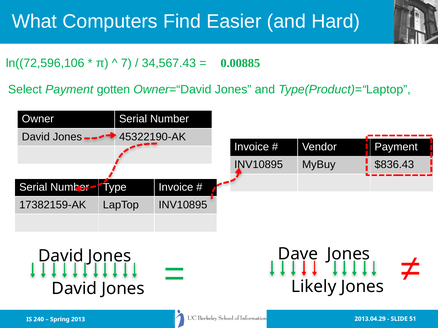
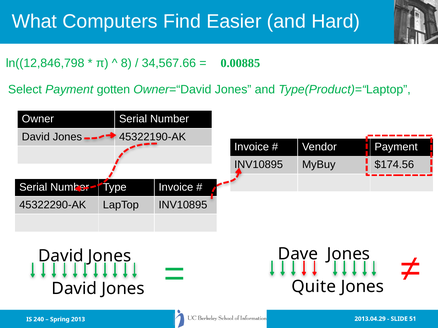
ln((72,596,106: ln((72,596,106 -> ln((12,846,798 (45, 63)
7: 7 -> 8 (126, 63)
34,567.43: 34,567.43 -> 34,567.66 (169, 63)
$836.43: $836.43 -> $174.56 (394, 165)
17382159-AK: 17382159-AK -> 45322290-AK (53, 205)
Likely: Likely -> Quite (314, 287)
